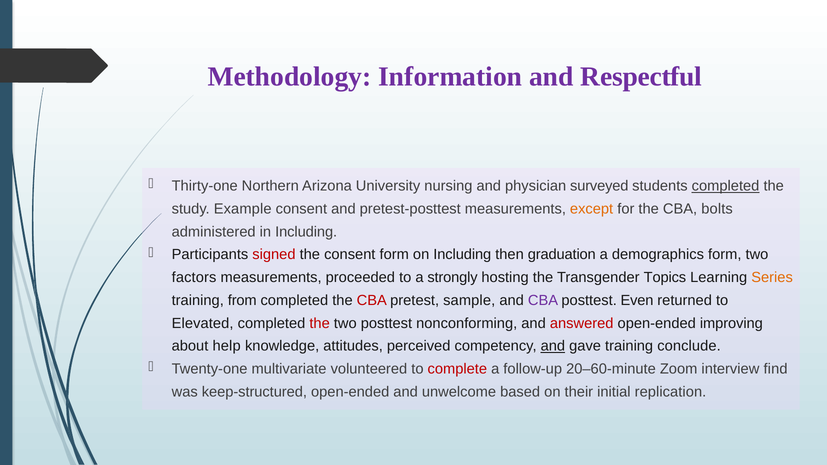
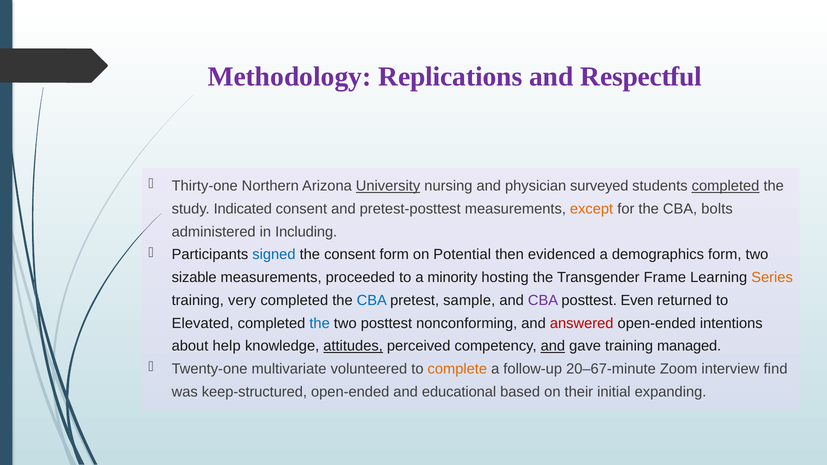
Information: Information -> Replications (450, 77)
University underline: none -> present (388, 186)
Example: Example -> Indicated (243, 209)
signed colour: red -> blue (274, 255)
on Including: Including -> Potential (462, 255)
graduation: graduation -> evidenced (562, 255)
factors: factors -> sizable (194, 278)
strongly: strongly -> minority (453, 278)
Topics: Topics -> Frame (665, 278)
from: from -> very (242, 300)
CBA colour: red -> blue (372, 300)
the colour: red -> blue (320, 323)
improving: improving -> intentions (731, 323)
attitudes underline: none -> present (353, 346)
conclude: conclude -> managed (689, 346)
complete colour: red -> orange (457, 369)
20–60-minute: 20–60-minute -> 20–67-minute (611, 369)
unwelcome: unwelcome -> educational (459, 392)
replication: replication -> expanding (671, 392)
